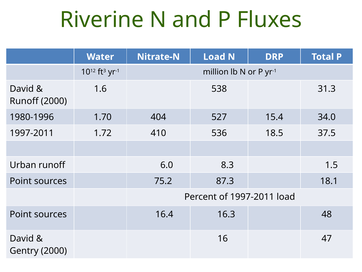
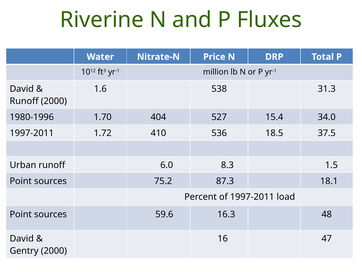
Nitrate-N Load: Load -> Price (214, 57)
16.4: 16.4 -> 59.6 (164, 214)
